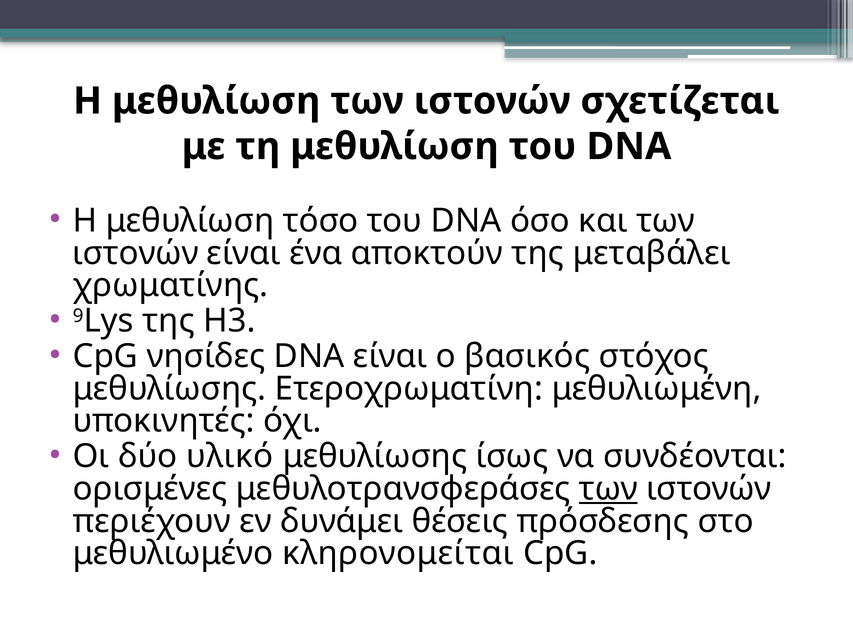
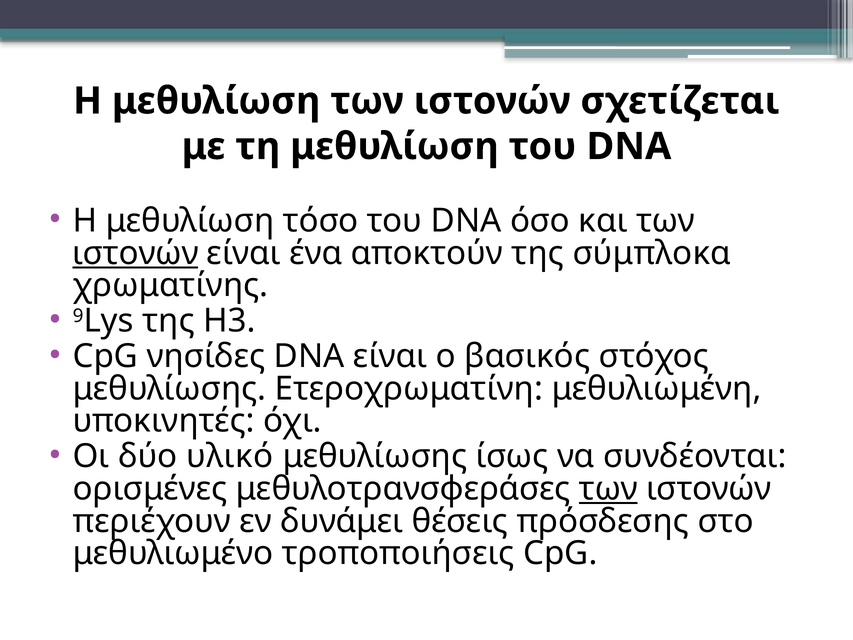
ιστονών underline: none -> present (135, 253)
μεταβάλει: μεταβάλει -> σύμπλοκα (652, 253)
κληρονομείται: κληρονομείται -> τροποποιήσεις (398, 553)
